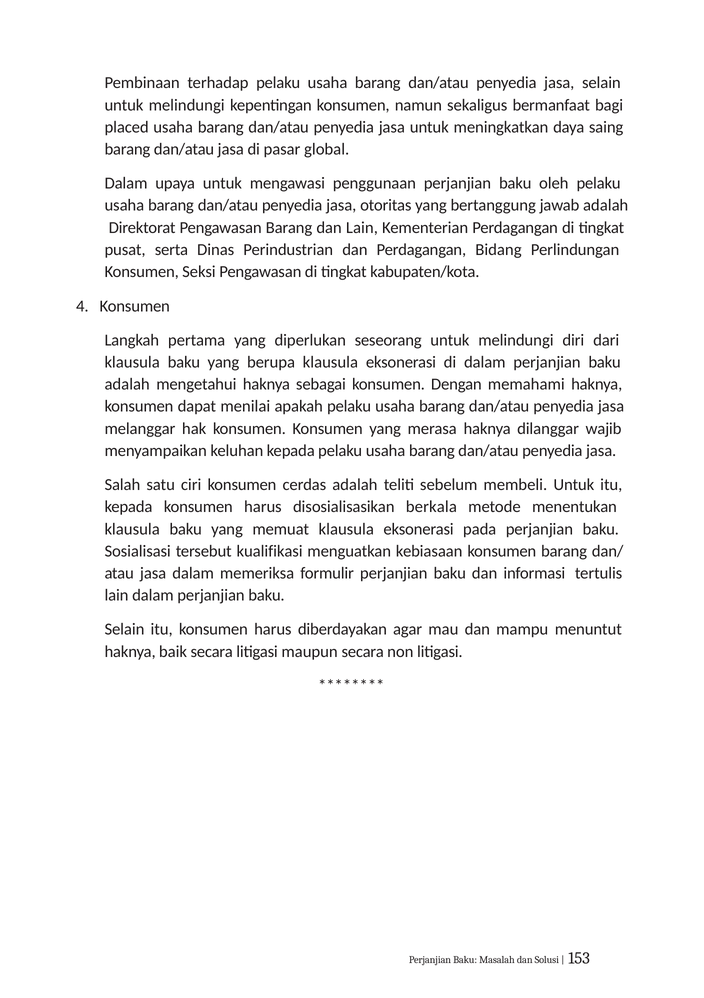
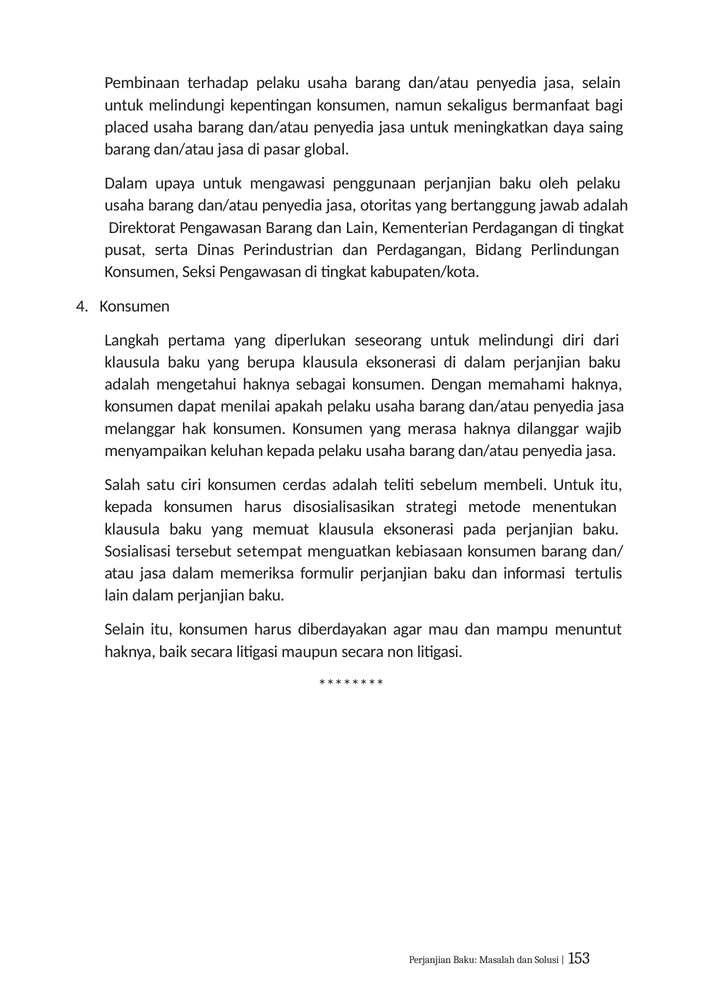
berkala: berkala -> strategi (431, 507)
kualifikasi: kualifikasi -> setempat (269, 551)
